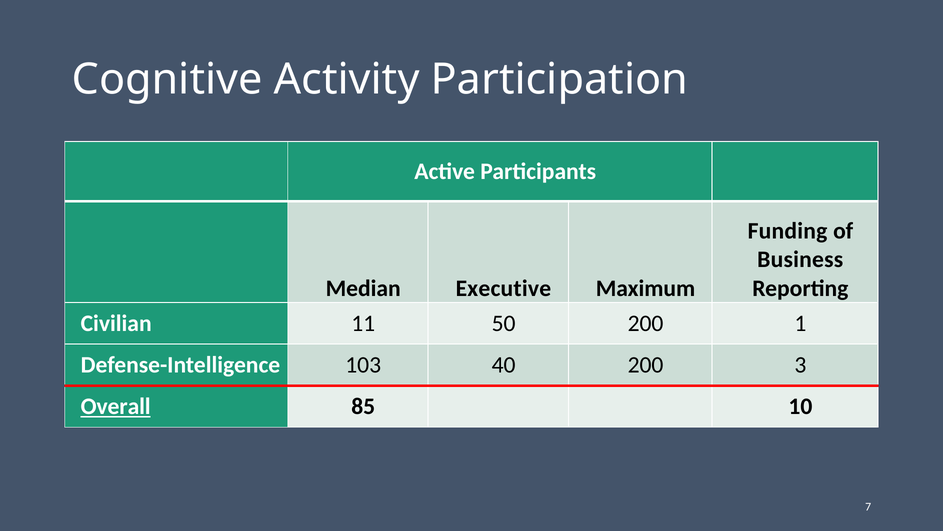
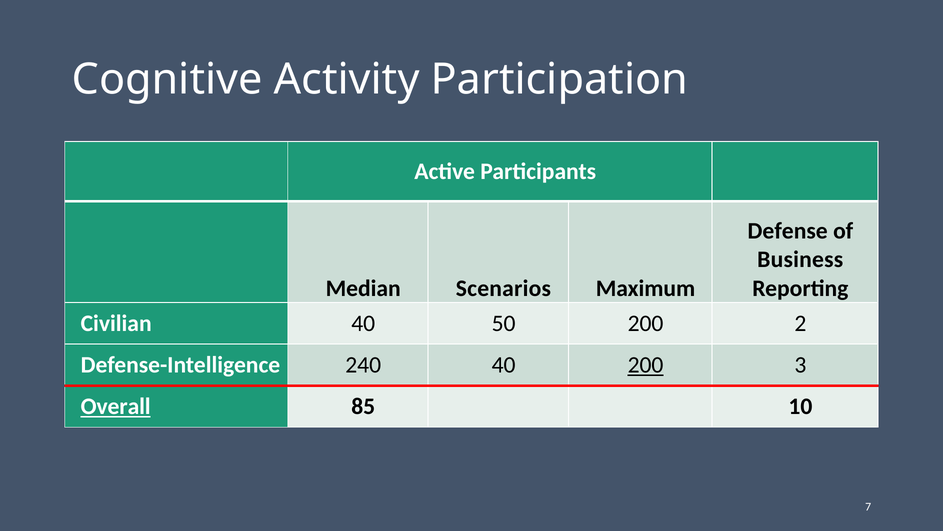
Funding: Funding -> Defense (788, 231)
Executive: Executive -> Scenarios (503, 288)
Civilian 11: 11 -> 40 (363, 323)
1: 1 -> 2 (800, 323)
103: 103 -> 240 (363, 365)
200 underline: none -> present (646, 365)
